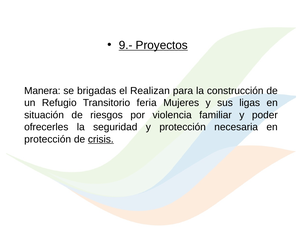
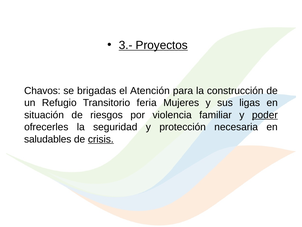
9.-: 9.- -> 3.- (126, 45)
Manera: Manera -> Chavos (42, 91)
Realizan: Realizan -> Atención (150, 91)
poder underline: none -> present (265, 115)
protección: protección -> saludables (48, 139)
